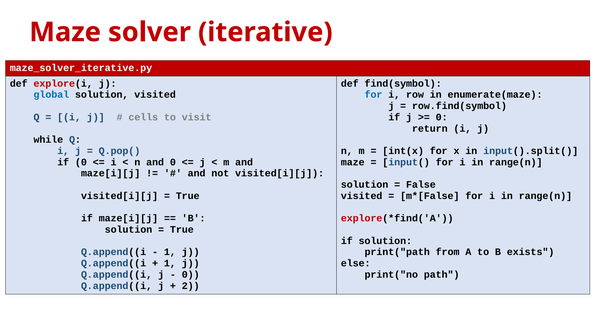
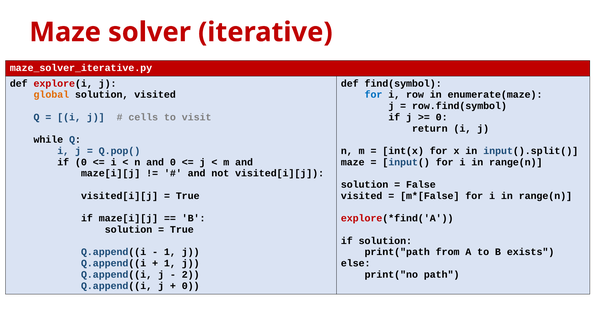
global colour: blue -> orange (51, 95)
0: 0 -> 2 (191, 274)
2: 2 -> 0 (191, 285)
